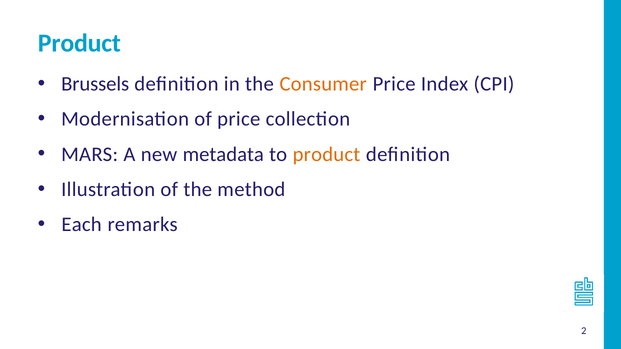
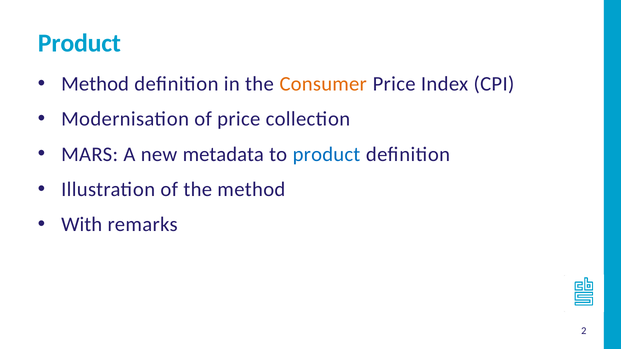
Brussels: Brussels -> Method (95, 84)
product colour: orange -> blue (326, 154)
Each: Each -> With (82, 225)
